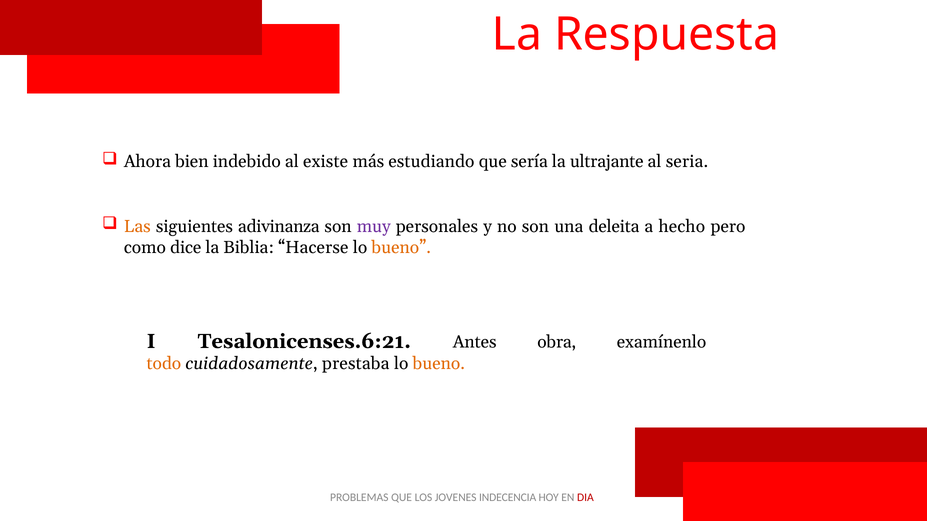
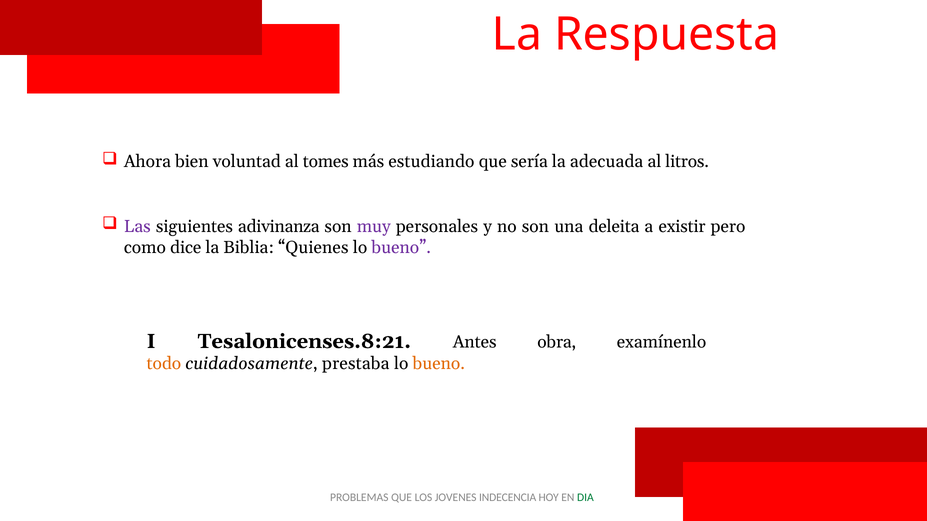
indebido: indebido -> voluntad (247, 162)
existe: existe -> tomes (326, 162)
ultrajante: ultrajante -> adecuada (607, 162)
seria: seria -> litros (687, 162)
Las colour: orange -> purple (137, 227)
hecho: hecho -> existir (682, 227)
Hacerse: Hacerse -> Quienes (313, 247)
bueno colour: orange -> purple (401, 247)
Tesalonicenses.6:21: Tesalonicenses.6:21 -> Tesalonicenses.8:21 (304, 342)
DIA colour: red -> green (585, 498)
